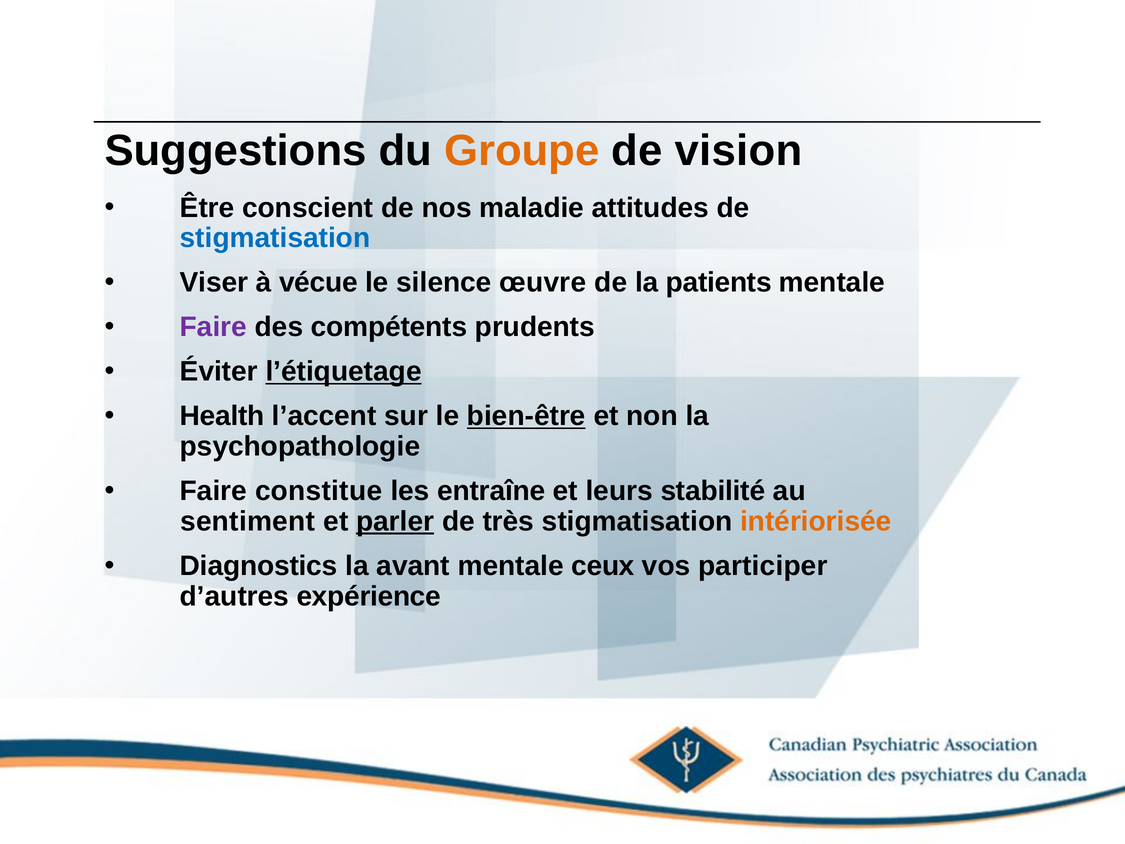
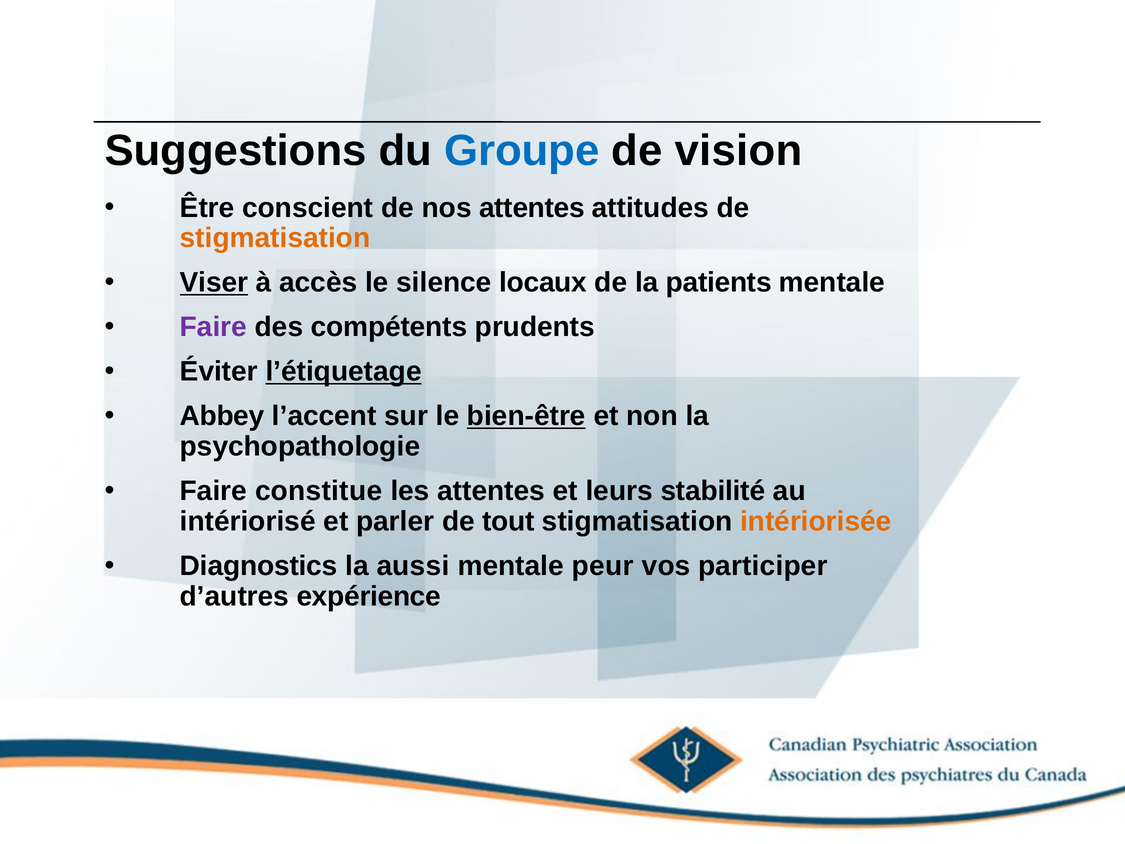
Groupe colour: orange -> blue (522, 151)
nos maladie: maladie -> attentes (532, 208)
stigmatisation colour: blue -> orange (275, 238)
Viser underline: none -> present (214, 283)
vécue: vécue -> accès (318, 283)
œuvre: œuvre -> locaux (543, 283)
Health: Health -> Abbey (222, 416)
les entraîne: entraîne -> attentes (491, 491)
sentiment: sentiment -> intériorisé (248, 521)
parler underline: present -> none (395, 521)
très: très -> tout (509, 521)
avant: avant -> aussi (413, 566)
ceux: ceux -> peur (603, 566)
